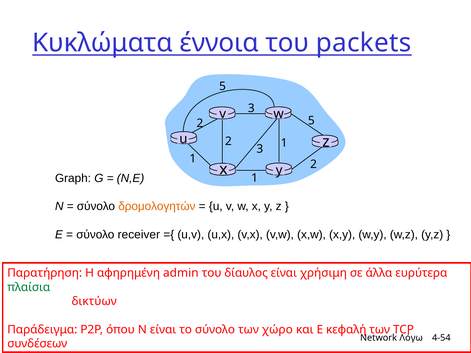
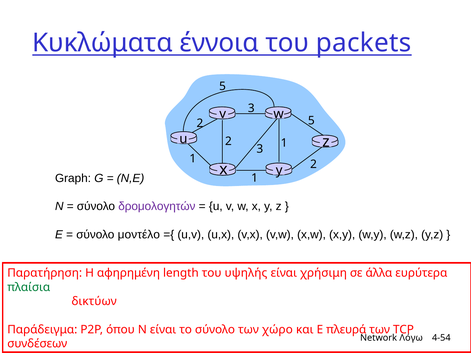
δρομολογητών colour: orange -> purple (157, 207)
receiver: receiver -> μοντέλο (139, 235)
admin: admin -> length (181, 273)
δίαυλος: δίαυλος -> υψηλής (246, 273)
κεφαλή: κεφαλή -> πλευρά (346, 330)
